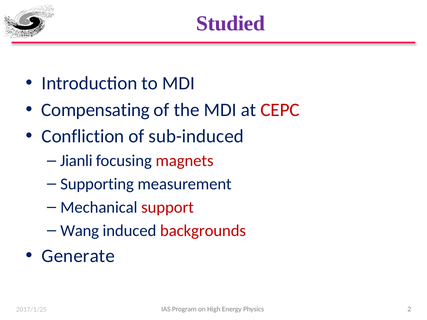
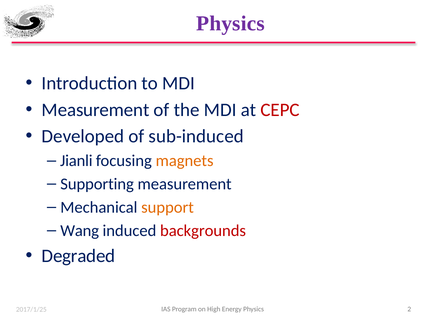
Studied: Studied -> Physics (230, 23)
Compensating: Compensating -> Measurement (96, 110)
Confliction: Confliction -> Developed (83, 136)
magnets colour: red -> orange (185, 161)
support colour: red -> orange (168, 207)
Generate: Generate -> Degraded (78, 256)
